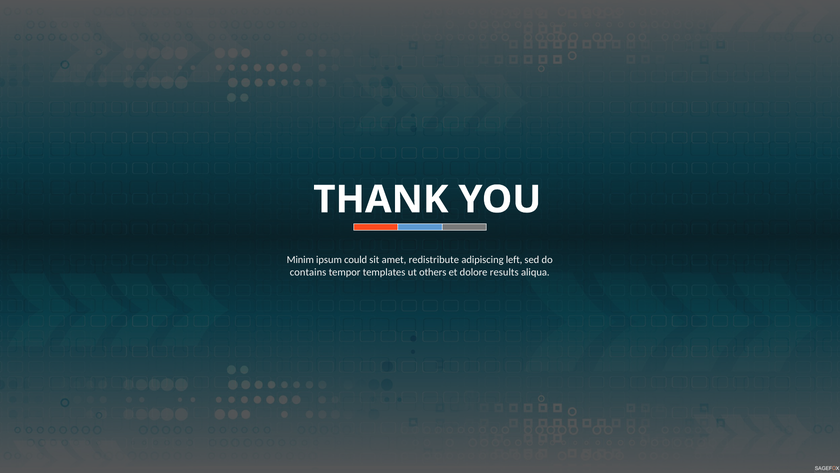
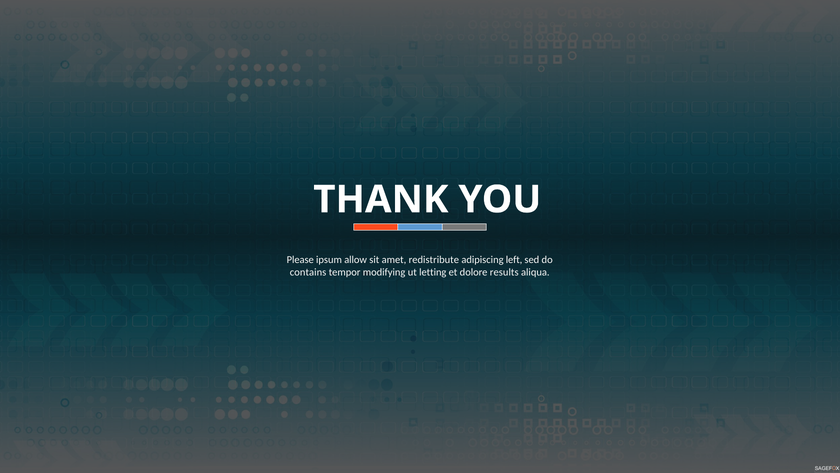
Minim: Minim -> Please (300, 259)
could: could -> allow (356, 259)
templates: templates -> modifying (384, 272)
others: others -> letting (433, 272)
